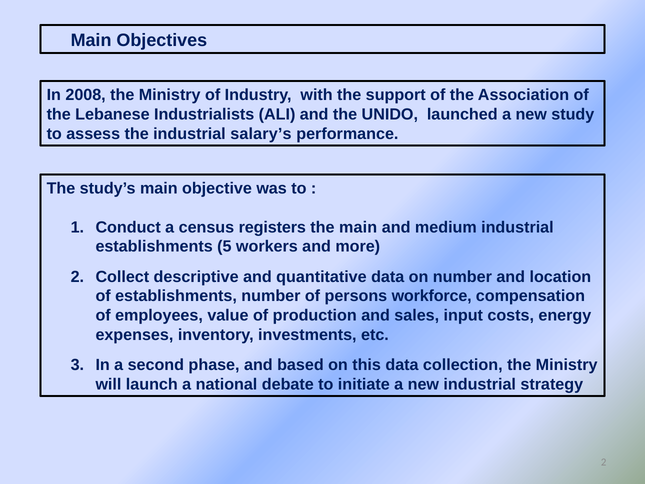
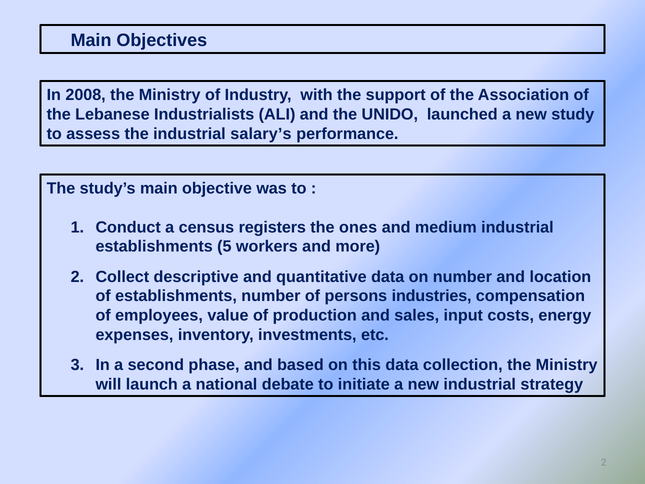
the main: main -> ones (358, 227)
workforce: workforce -> industries (432, 296)
